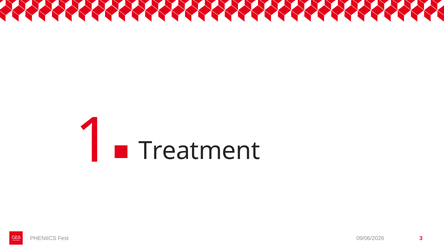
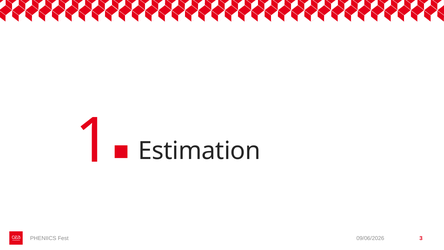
Treatment: Treatment -> Estimation (199, 151)
